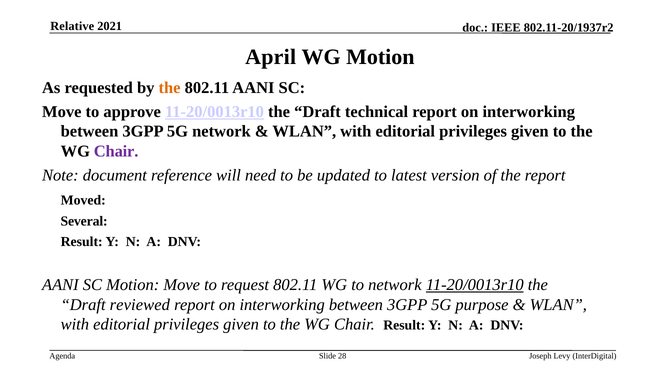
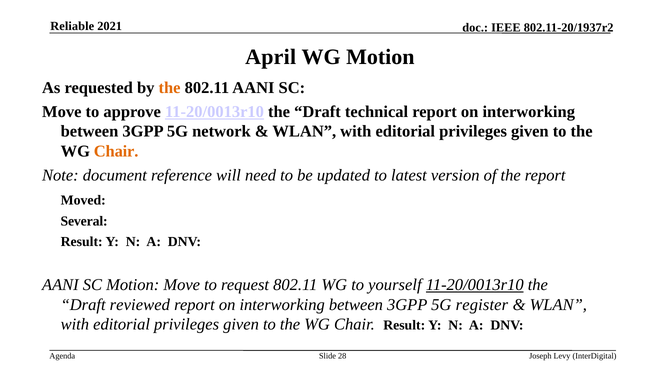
Relative: Relative -> Reliable (72, 26)
Chair colour: purple -> orange (116, 151)
to network: network -> yourself (395, 285)
purpose: purpose -> register (482, 305)
